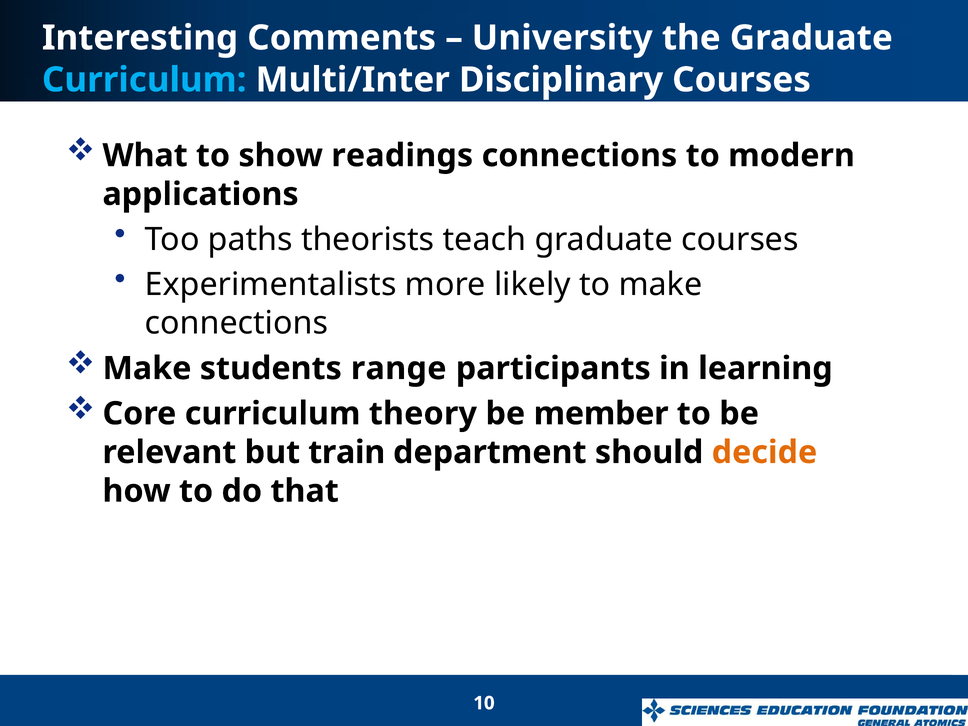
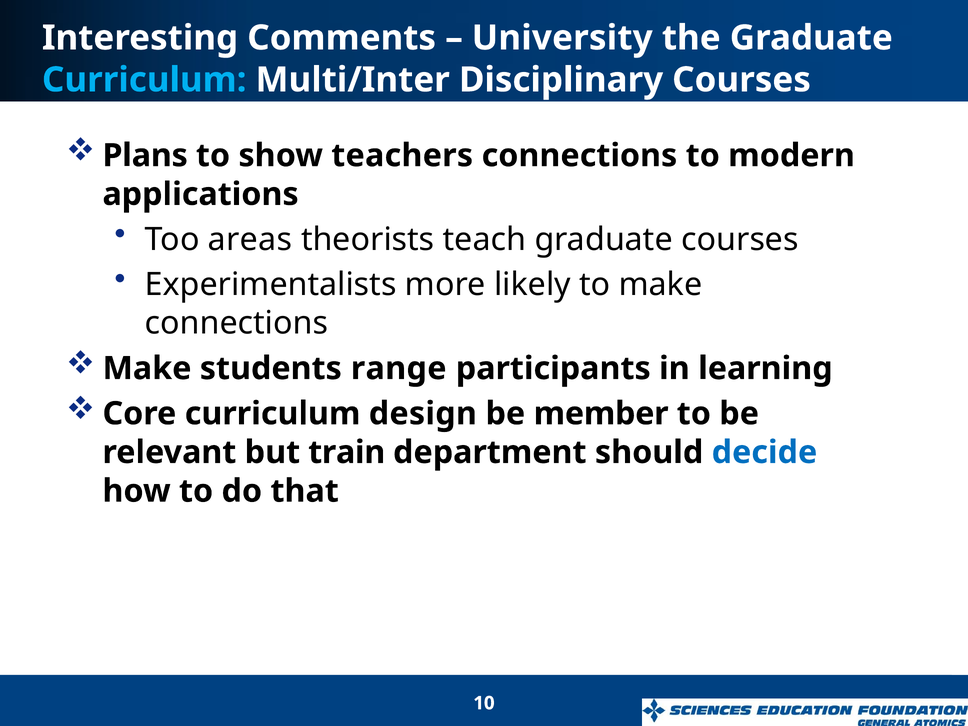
What: What -> Plans (145, 156)
readings: readings -> teachers (402, 156)
paths: paths -> areas (250, 239)
theory: theory -> design (423, 414)
decide colour: orange -> blue (764, 452)
